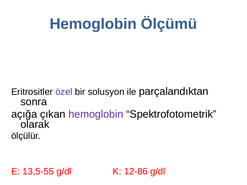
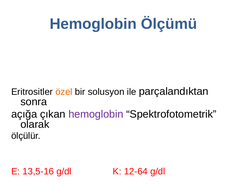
özel colour: purple -> orange (64, 92)
13,5-55: 13,5-55 -> 13,5-16 (38, 172)
12-86: 12-86 -> 12-64 (136, 172)
